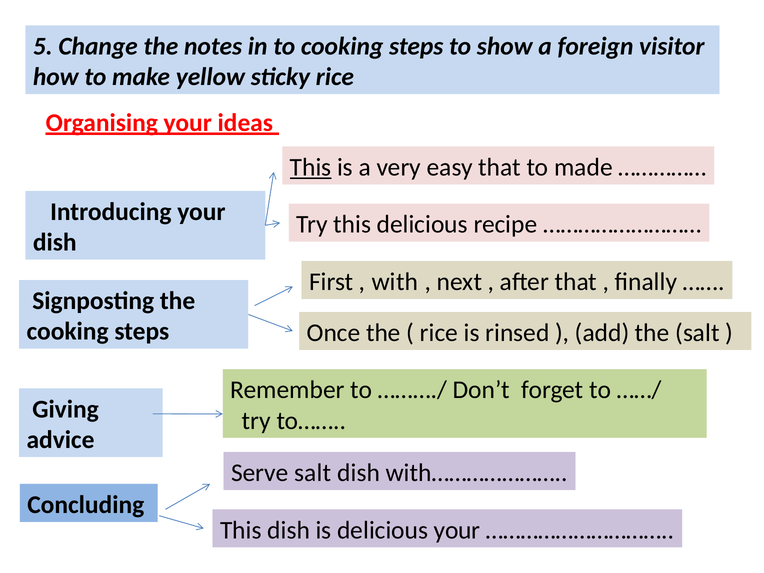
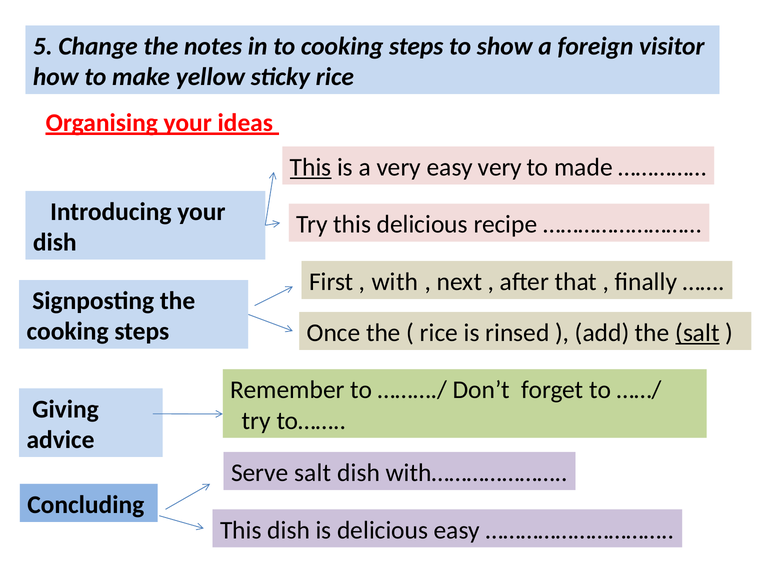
easy that: that -> very (500, 167)
salt underline: none -> present (697, 333)
delicious your: your -> easy (457, 530)
